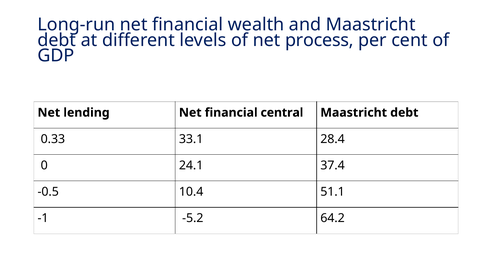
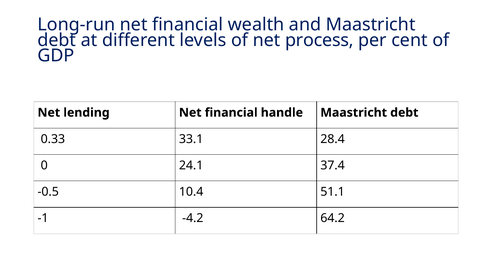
central: central -> handle (282, 113)
-5.2: -5.2 -> -4.2 (193, 219)
